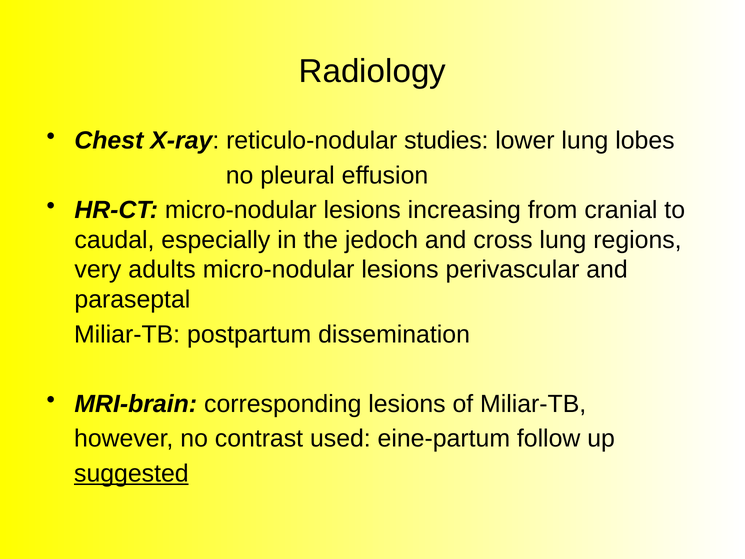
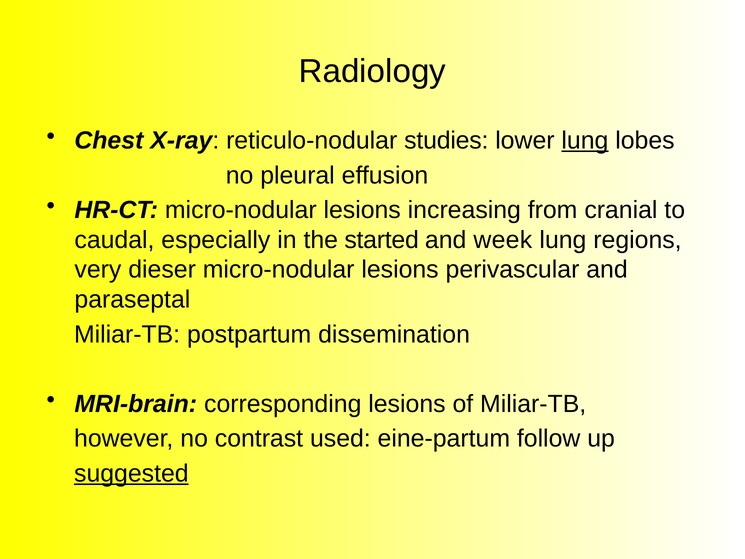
lung underline: none -> present (585, 141)
jedoch: jedoch -> started (382, 240)
cross: cross -> week (503, 240)
adults: adults -> dieser (162, 270)
